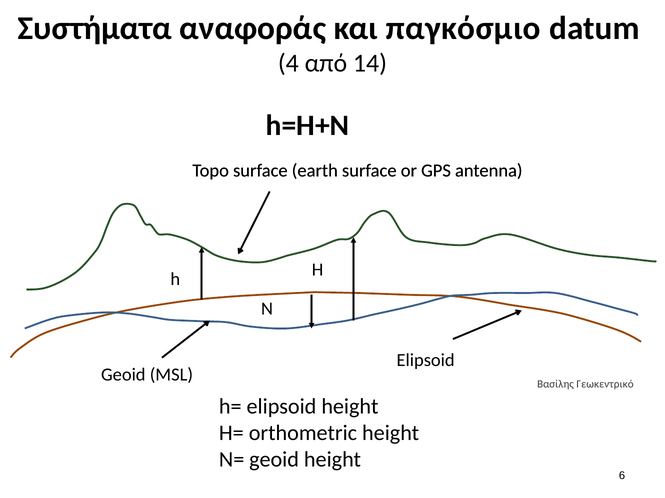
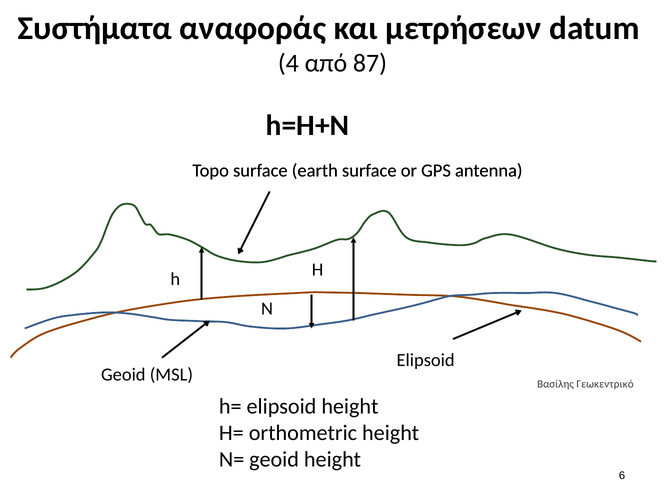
παγκόσμιο: παγκόσμιο -> μετρήσεων (463, 28)
14: 14 -> 87 (370, 63)
